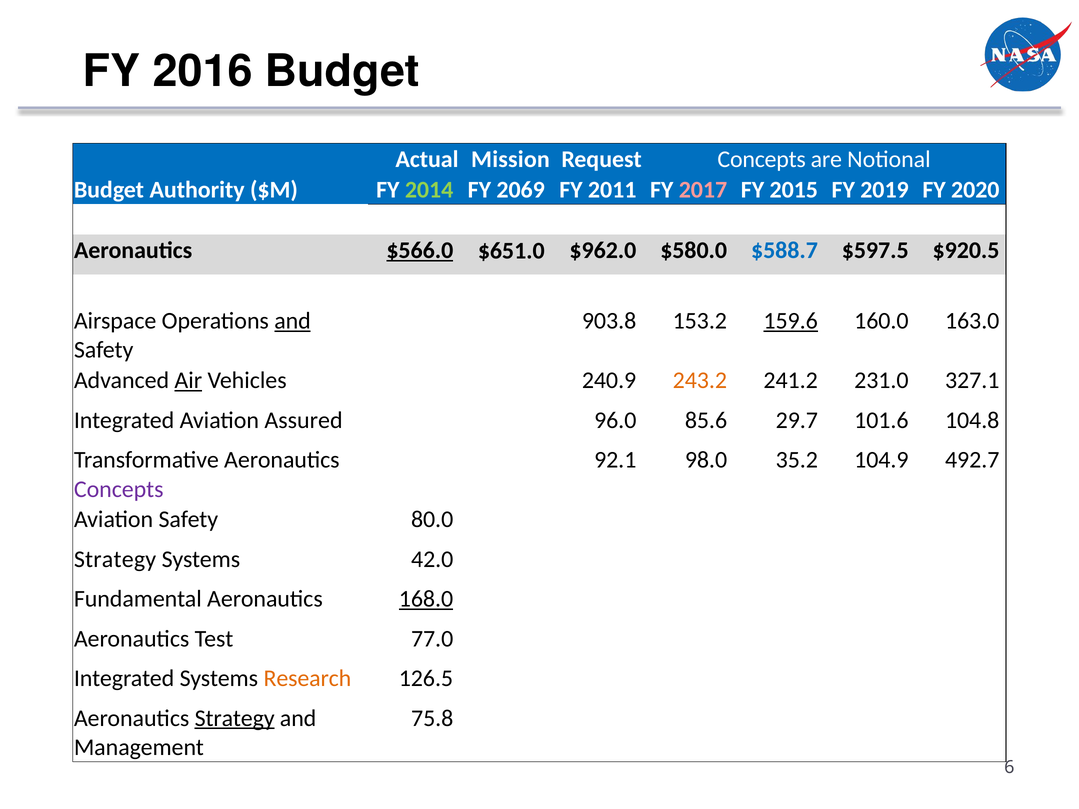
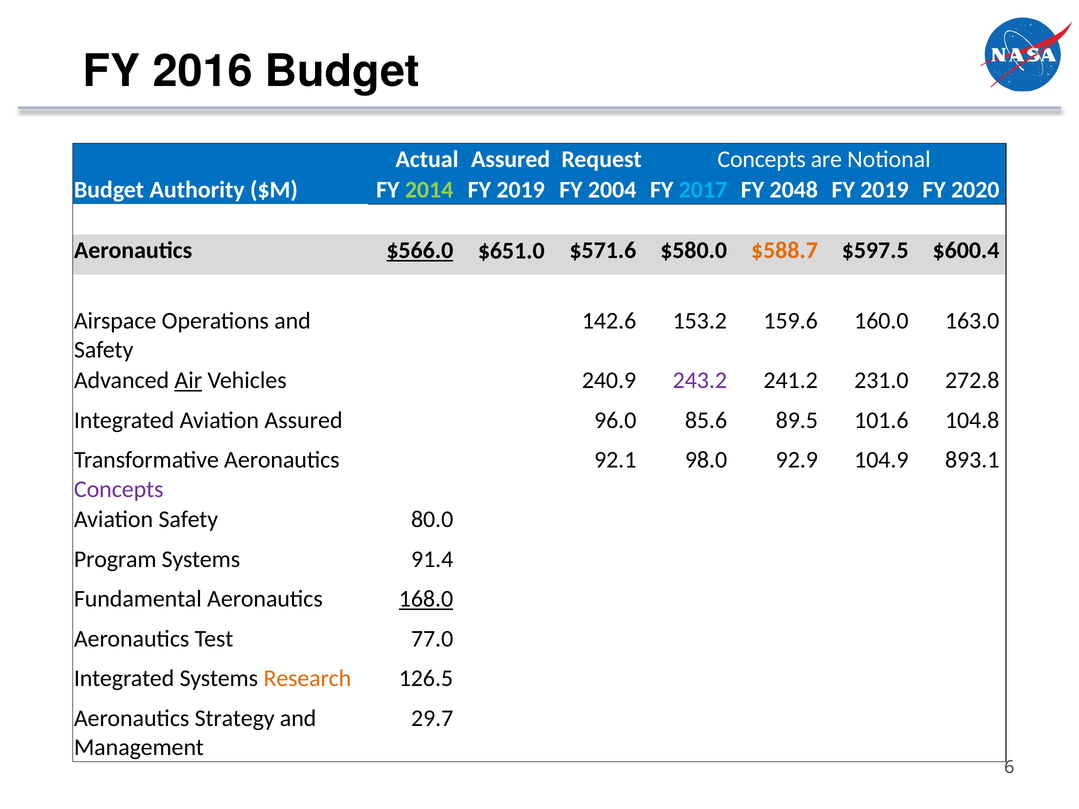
Actual Mission: Mission -> Assured (511, 159)
2069: 2069 -> 2019 (521, 190)
2011: 2011 -> 2004 (612, 190)
2017 colour: pink -> light blue (703, 190)
2015: 2015 -> 2048 (794, 190)
$962.0: $962.0 -> $571.6 (603, 251)
$588.7 colour: blue -> orange (784, 251)
$920.5: $920.5 -> $600.4 (966, 251)
and underline: present -> none (293, 321)
903.8: 903.8 -> 142.6 (609, 321)
159.6 underline: present -> none (791, 321)
243.2 colour: orange -> purple (700, 381)
327.1: 327.1 -> 272.8 (972, 381)
29.7: 29.7 -> 89.5 (797, 420)
35.2: 35.2 -> 92.9 (797, 460)
492.7: 492.7 -> 893.1 (972, 460)
Strategy: Strategy -> Program (115, 559)
42.0: 42.0 -> 91.4 (432, 559)
Strategy underline: present -> none (235, 718)
75.8: 75.8 -> 29.7 (432, 718)
